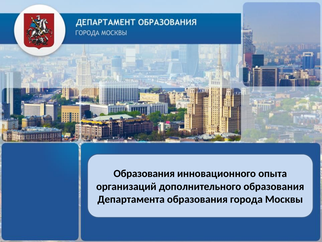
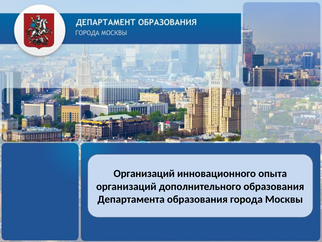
Образования: Образования -> Организаций (144, 173)
